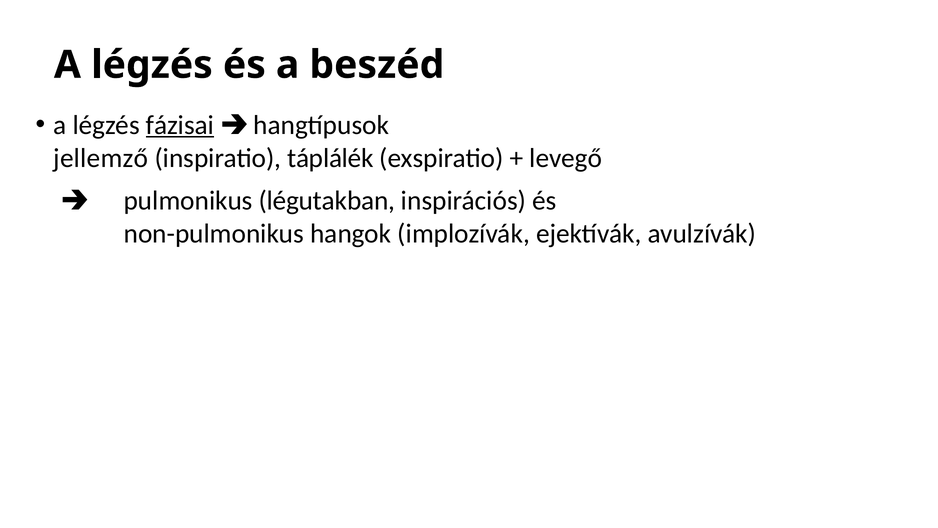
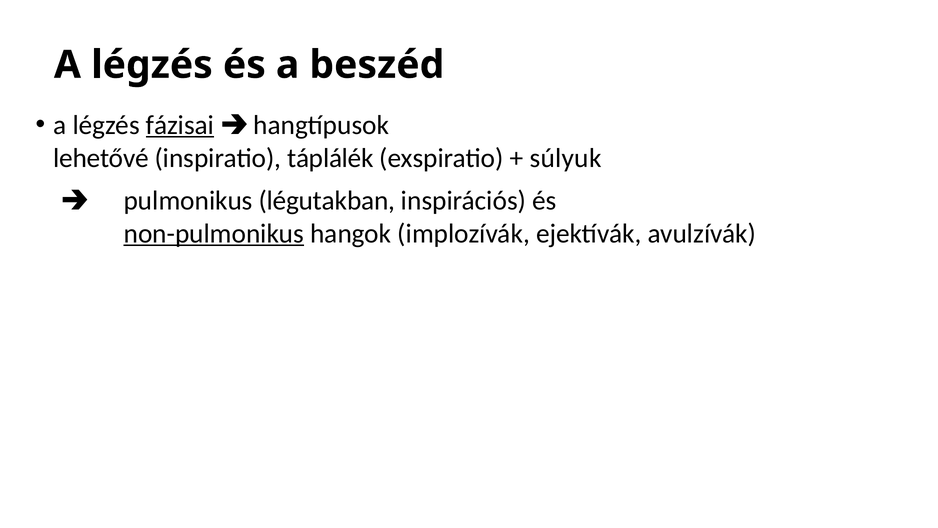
jellemző: jellemző -> lehetővé (101, 158)
levegő: levegő -> súlyuk (566, 158)
non-pulmonikus underline: none -> present (214, 233)
